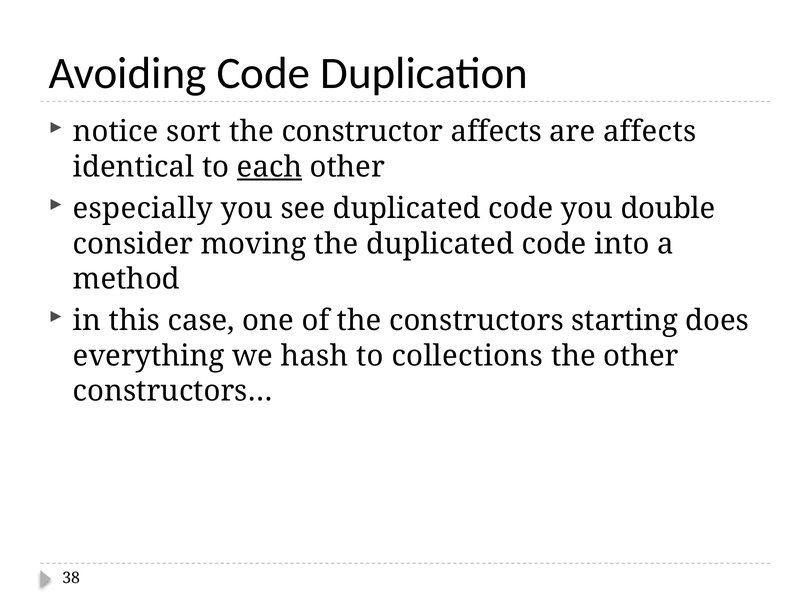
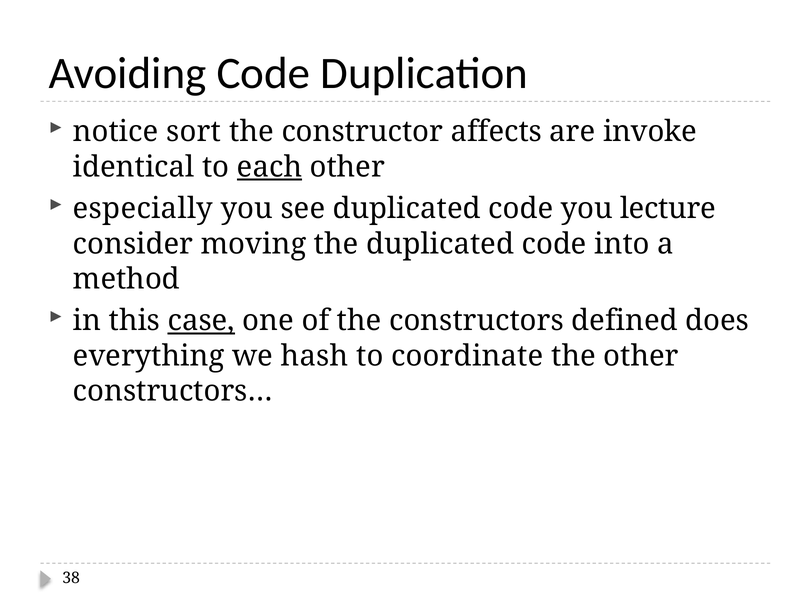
are affects: affects -> invoke (650, 132)
double: double -> lecture (668, 209)
case underline: none -> present (201, 321)
starting: starting -> defined (625, 321)
collections: collections -> coordinate (467, 356)
